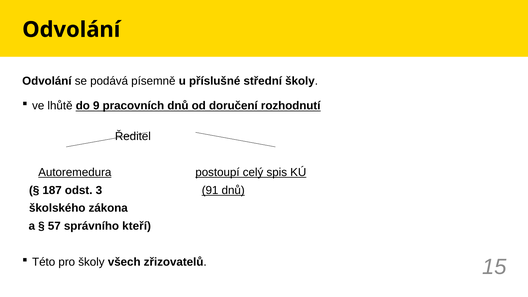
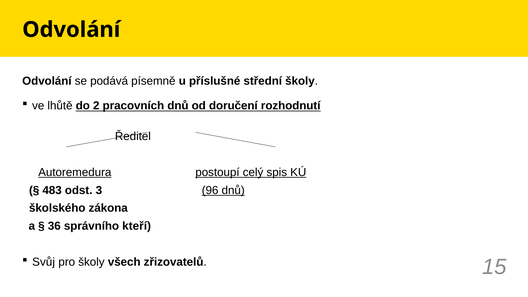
9: 9 -> 2 (96, 106)
187: 187 -> 483 (52, 190)
91: 91 -> 96 (210, 190)
57: 57 -> 36 (54, 226)
Této: Této -> Svůj (44, 262)
